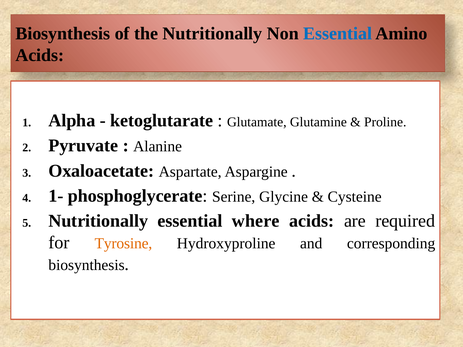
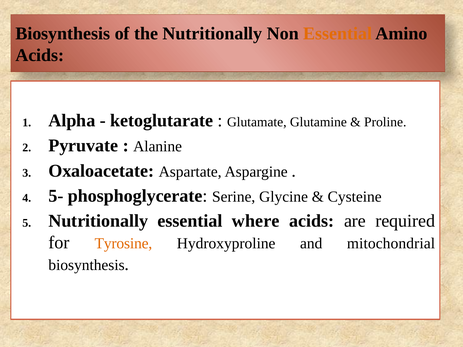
Essential colour: blue -> orange (338, 34)
1-: 1- -> 5- (56, 196)
corresponding: corresponding -> mitochondrial (391, 244)
